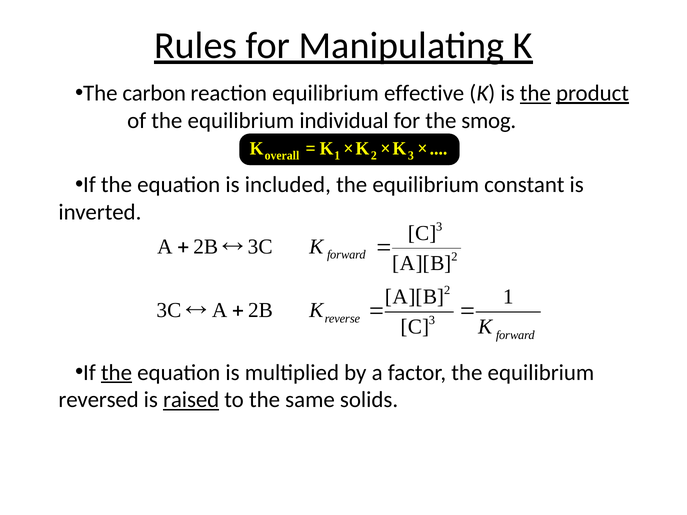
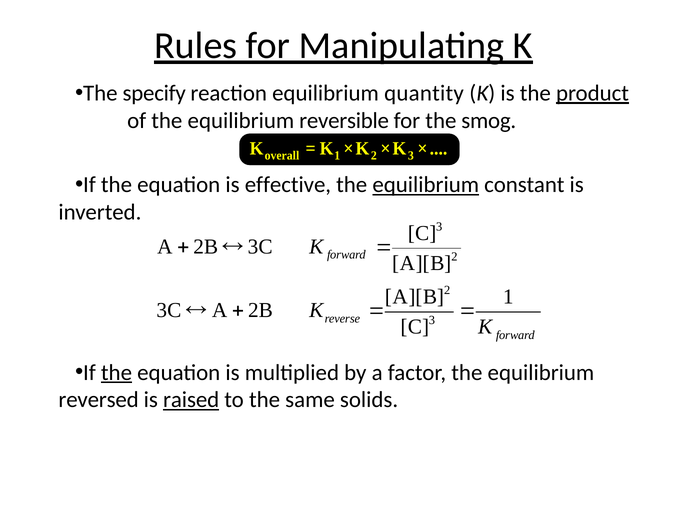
carbon: carbon -> specify (154, 93)
effective: effective -> quantity (424, 93)
the underline: present -> none (535, 93)
individual: individual -> reversible (344, 121)
included: included -> effective (288, 185)
equilibrium underline: none -> present (426, 185)
